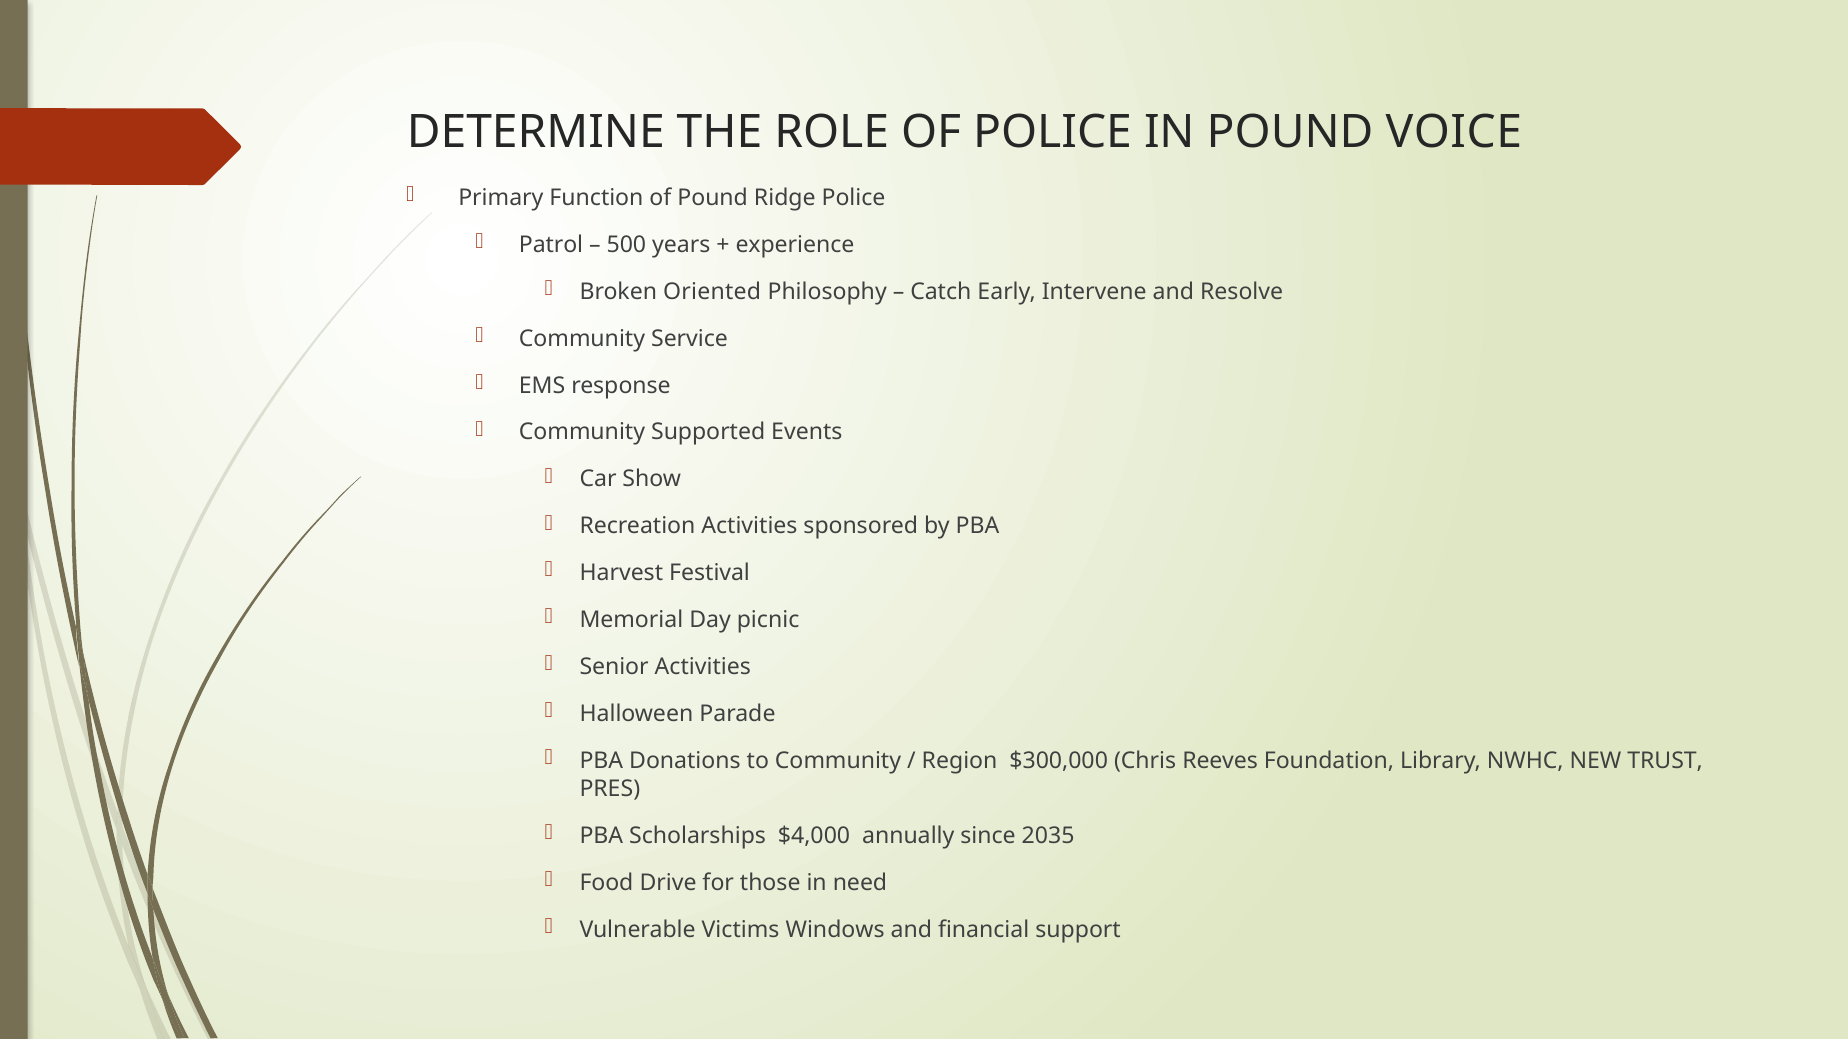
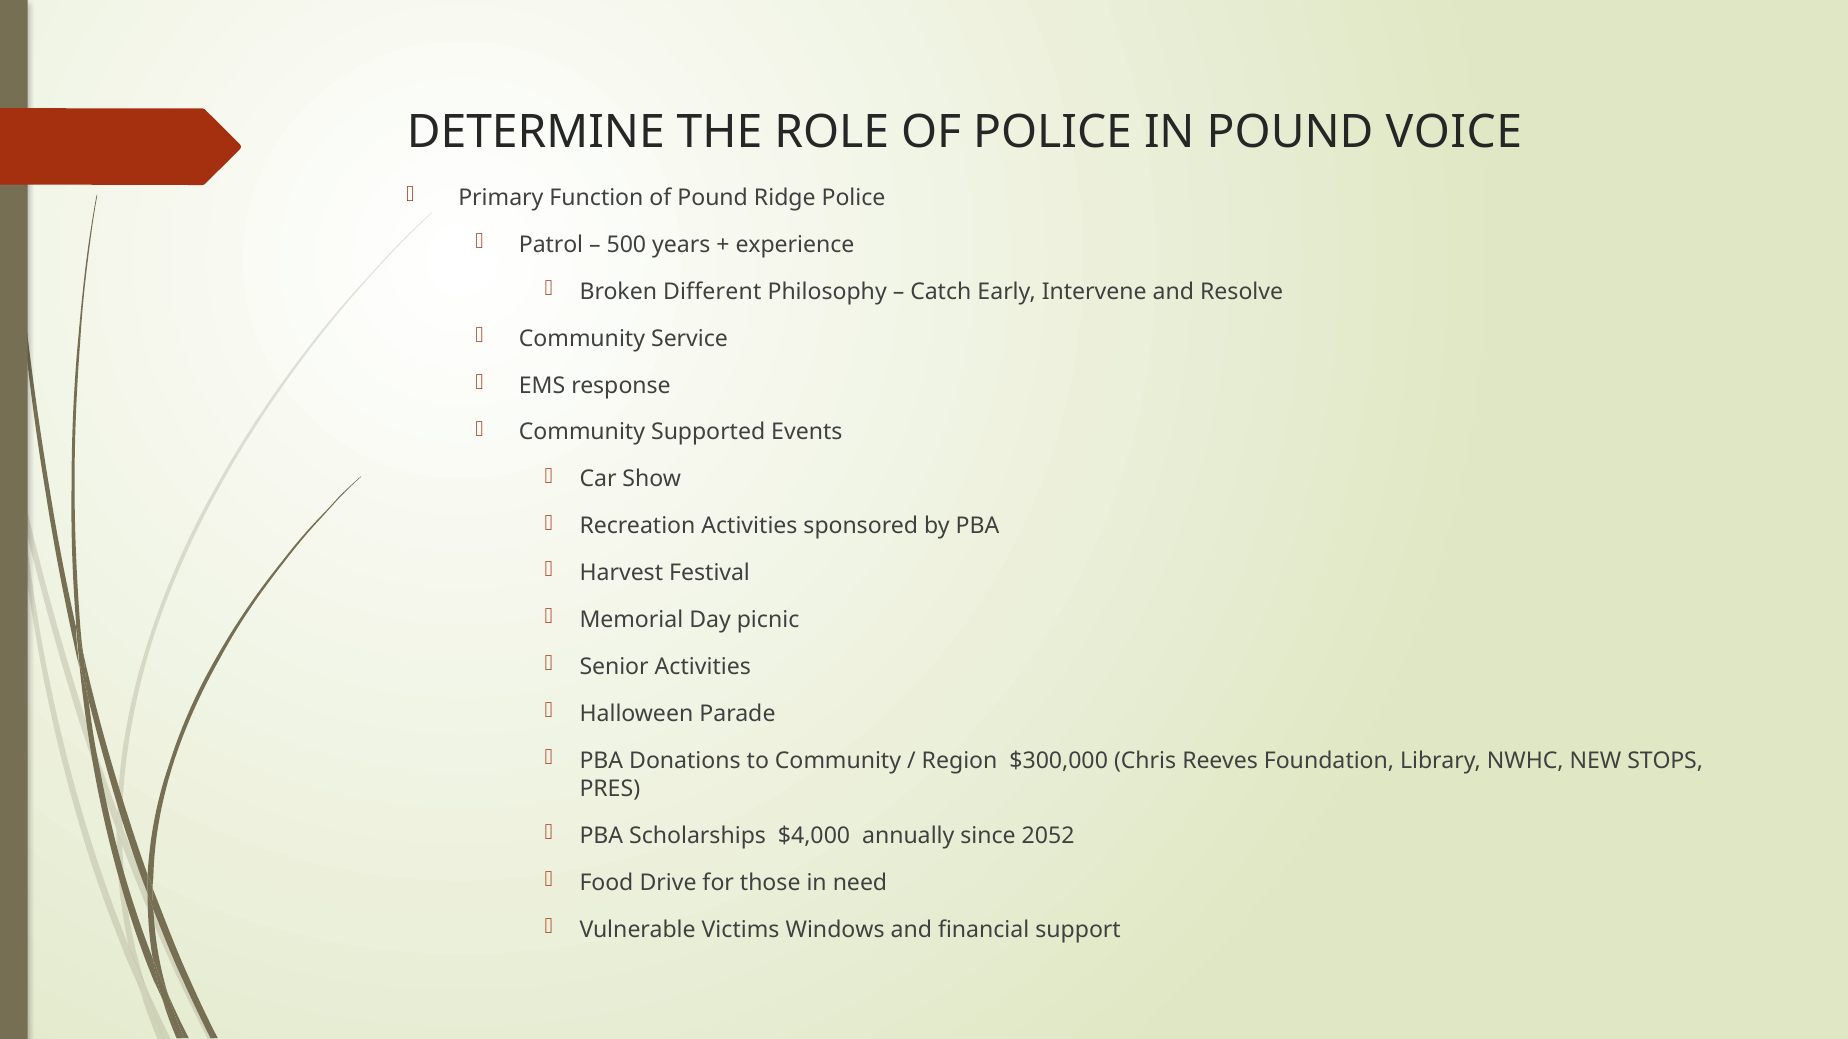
Oriented: Oriented -> Different (712, 292)
TRUST: TRUST -> STOPS (1665, 761)
2035: 2035 -> 2052 (1048, 836)
